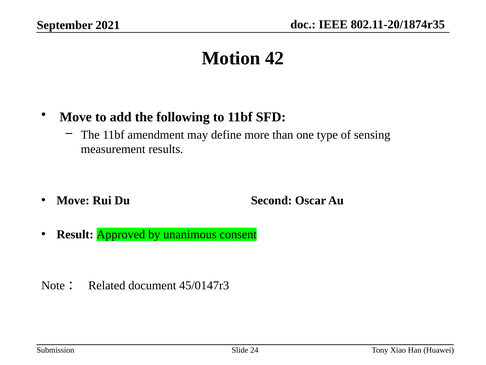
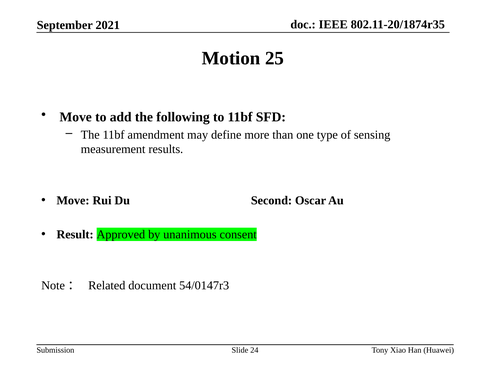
42: 42 -> 25 (275, 58)
45/0147r3: 45/0147r3 -> 54/0147r3 (204, 285)
